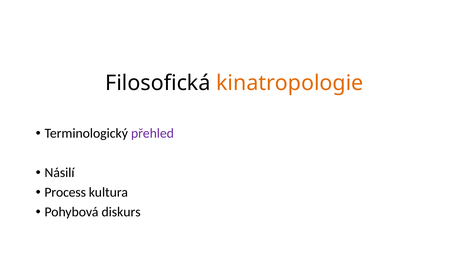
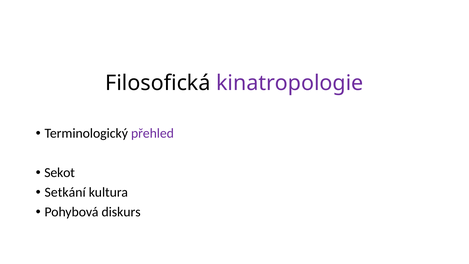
kinatropologie colour: orange -> purple (290, 83)
Násilí: Násilí -> Sekot (60, 173)
Process: Process -> Setkání (65, 192)
